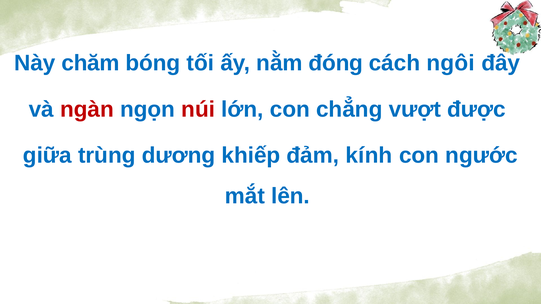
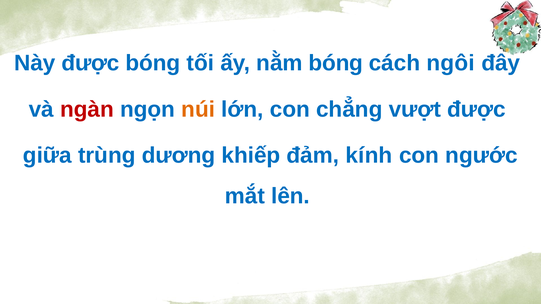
Này chăm: chăm -> được (91, 63)
nằm đóng: đóng -> bóng (336, 63)
núi colour: red -> orange (198, 109)
